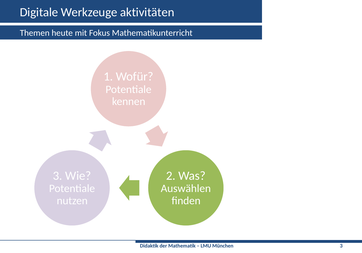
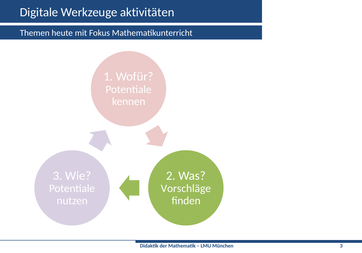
Auswählen: Auswählen -> Vorschläge (186, 189)
